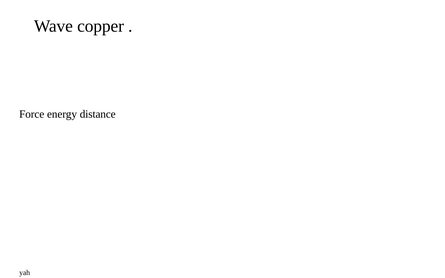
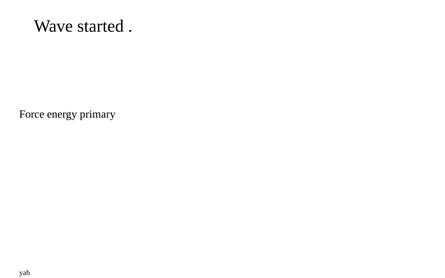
copper: copper -> started (100, 26)
distance: distance -> primary (98, 114)
